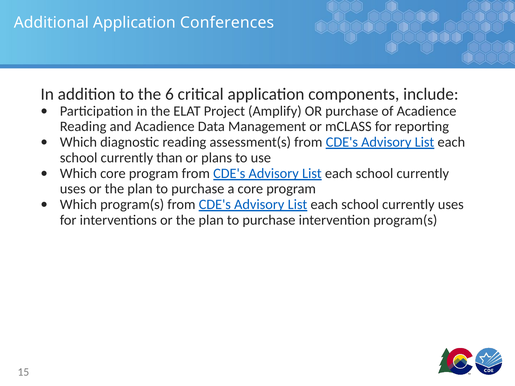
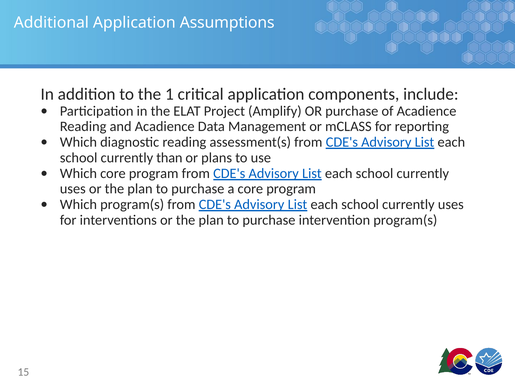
Conferences: Conferences -> Assumptions (227, 23)
6: 6 -> 1 (169, 94)
